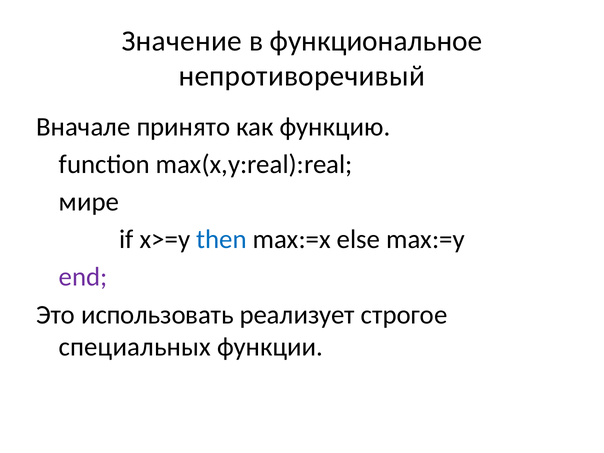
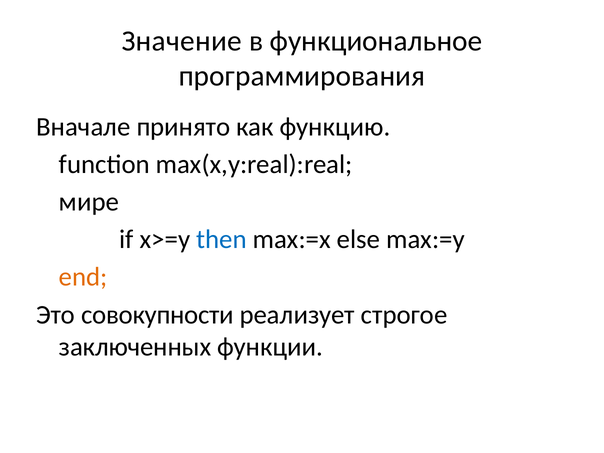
непротиворечивый: непротиворечивый -> программирования (302, 76)
end colour: purple -> orange (83, 277)
использовать: использовать -> совокупности (157, 315)
специальных: специальных -> заключенных (135, 347)
